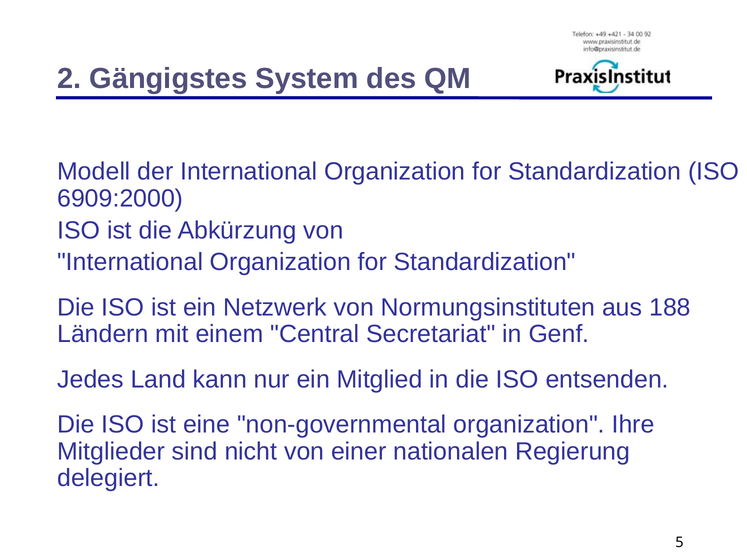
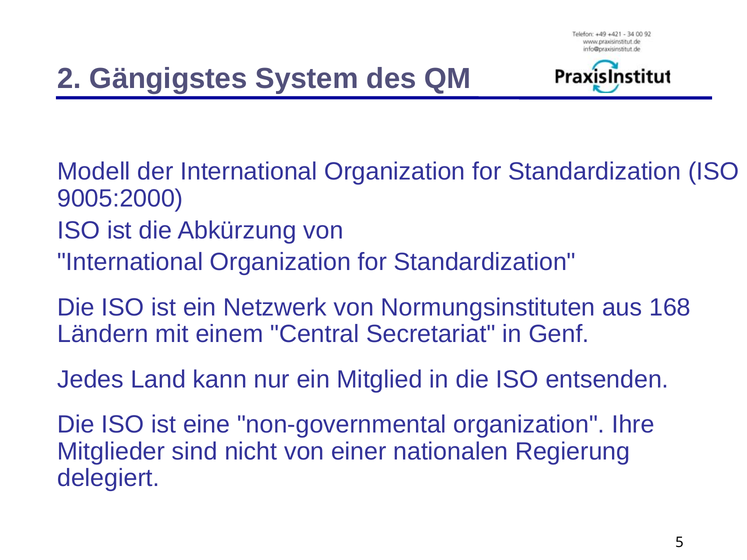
6909:2000: 6909:2000 -> 9005:2000 (120, 199)
188: 188 -> 168 (670, 308)
